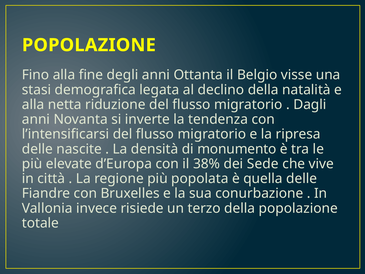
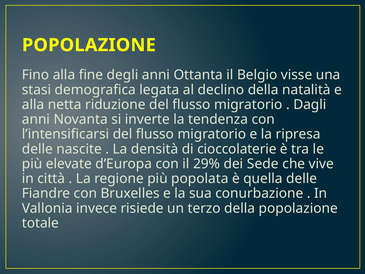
monumento: monumento -> cioccolaterie (237, 149)
38%: 38% -> 29% (207, 164)
